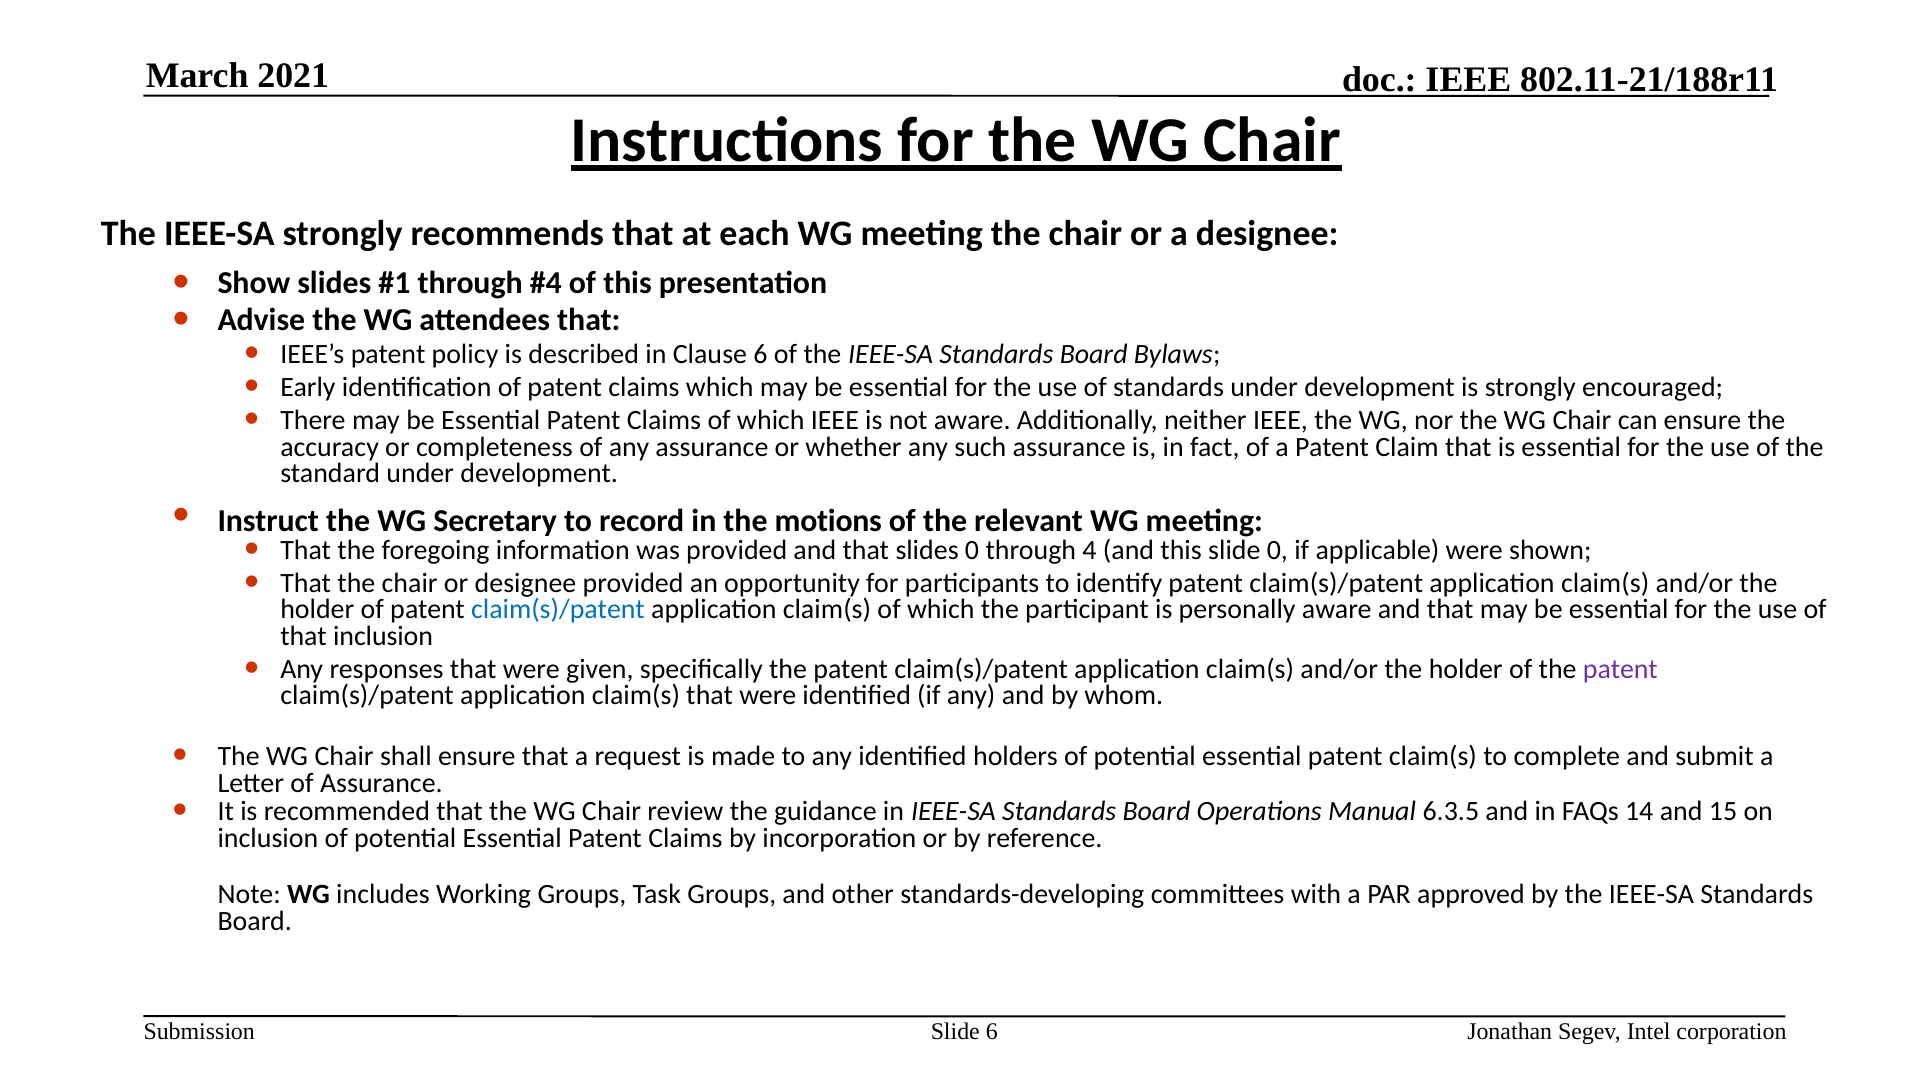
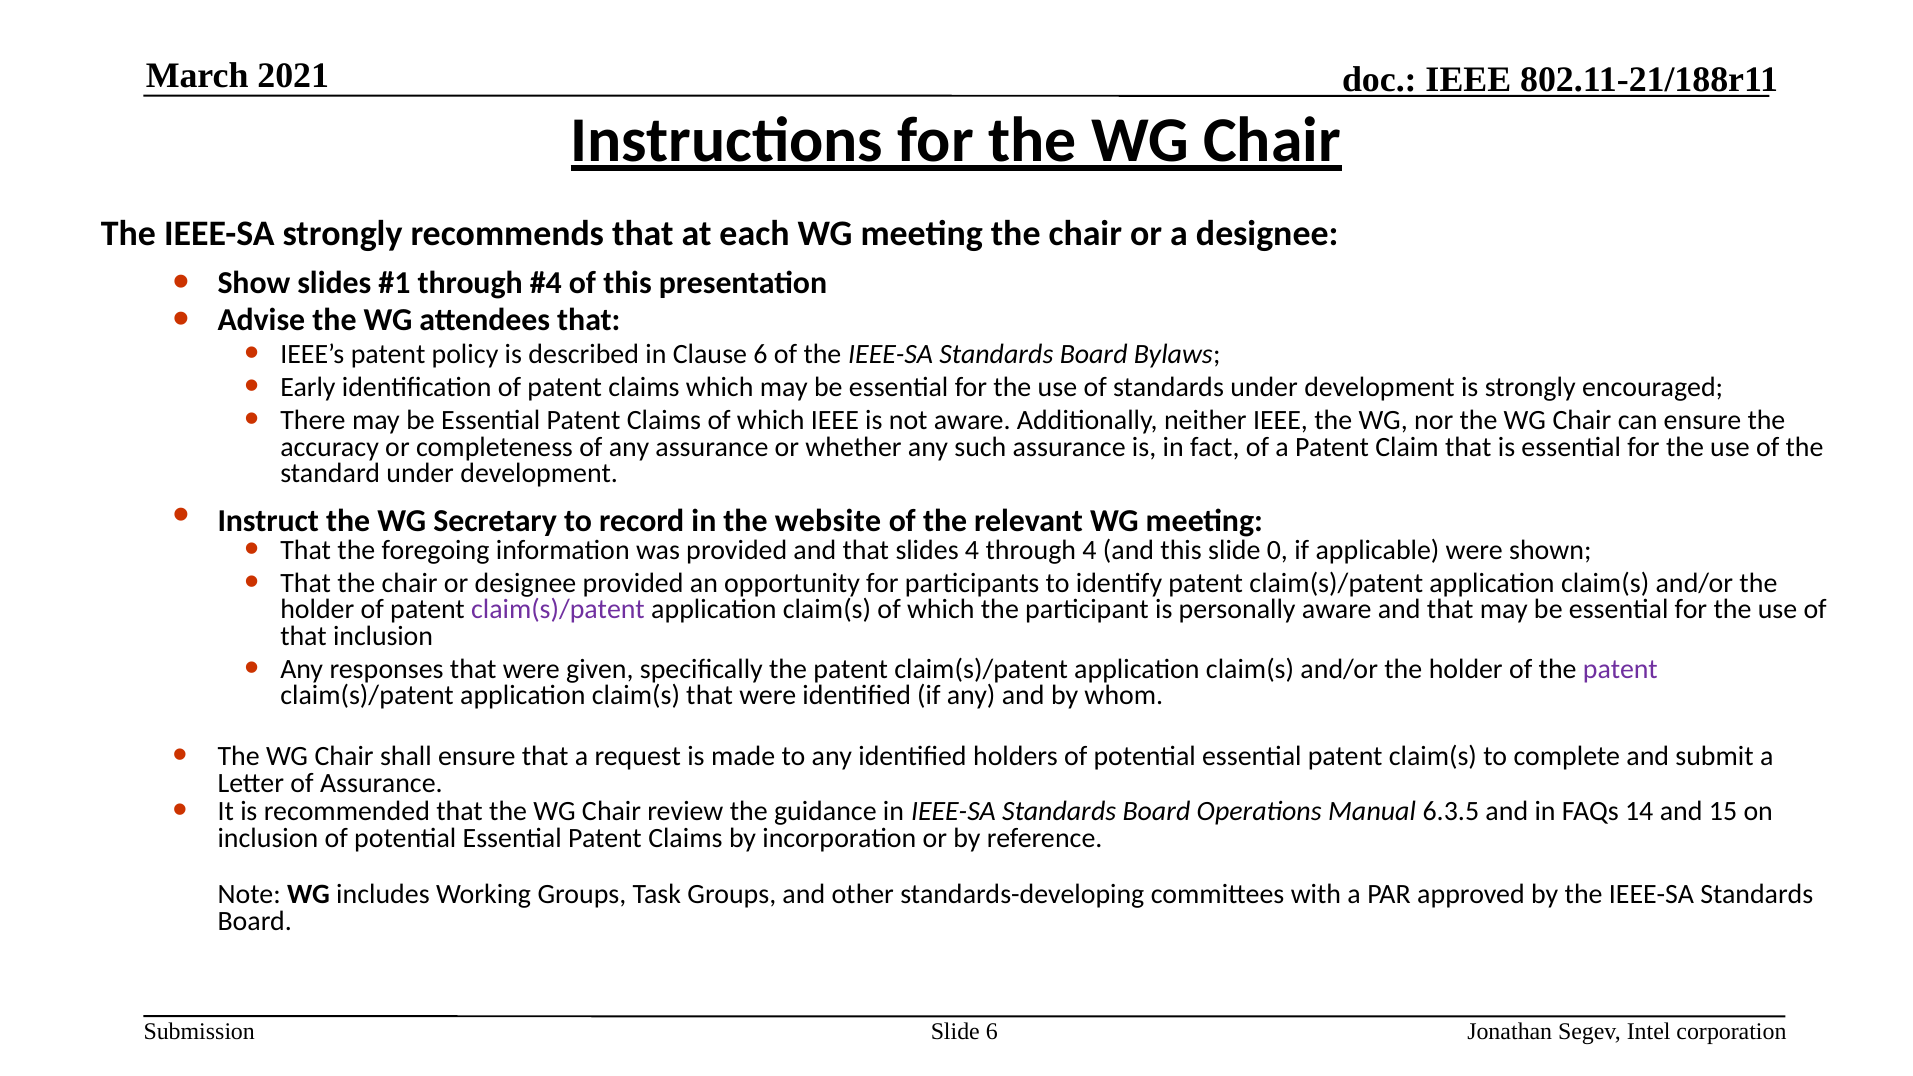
motions: motions -> website (828, 521)
slides 0: 0 -> 4 (972, 551)
claim(s)/patent colour: blue -> purple (558, 610)
